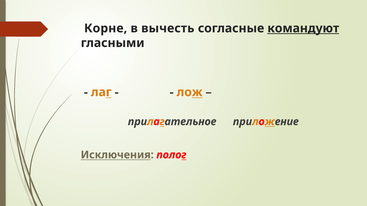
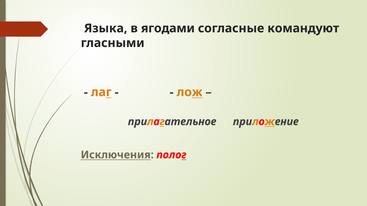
Корне: Корне -> Языка (106, 28)
вычесть: вычесть -> ягодами (168, 28)
командуют underline: present -> none (303, 28)
